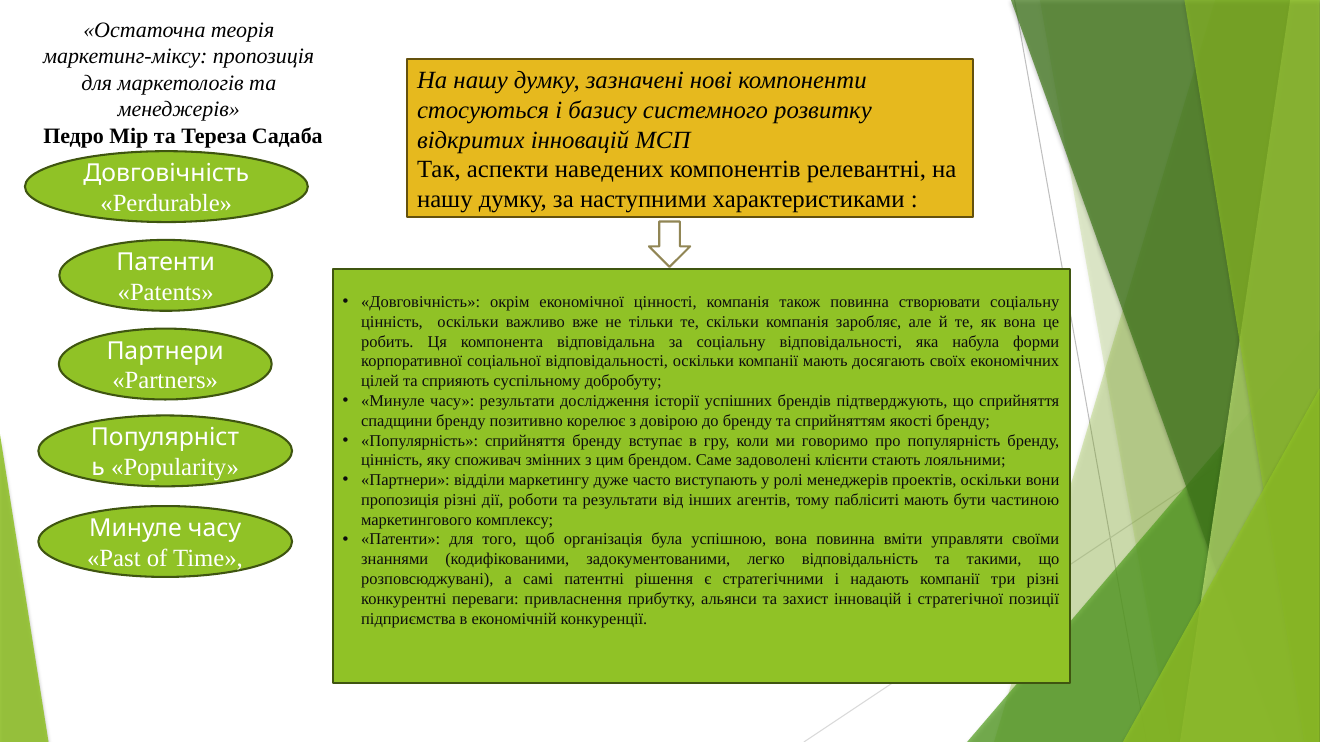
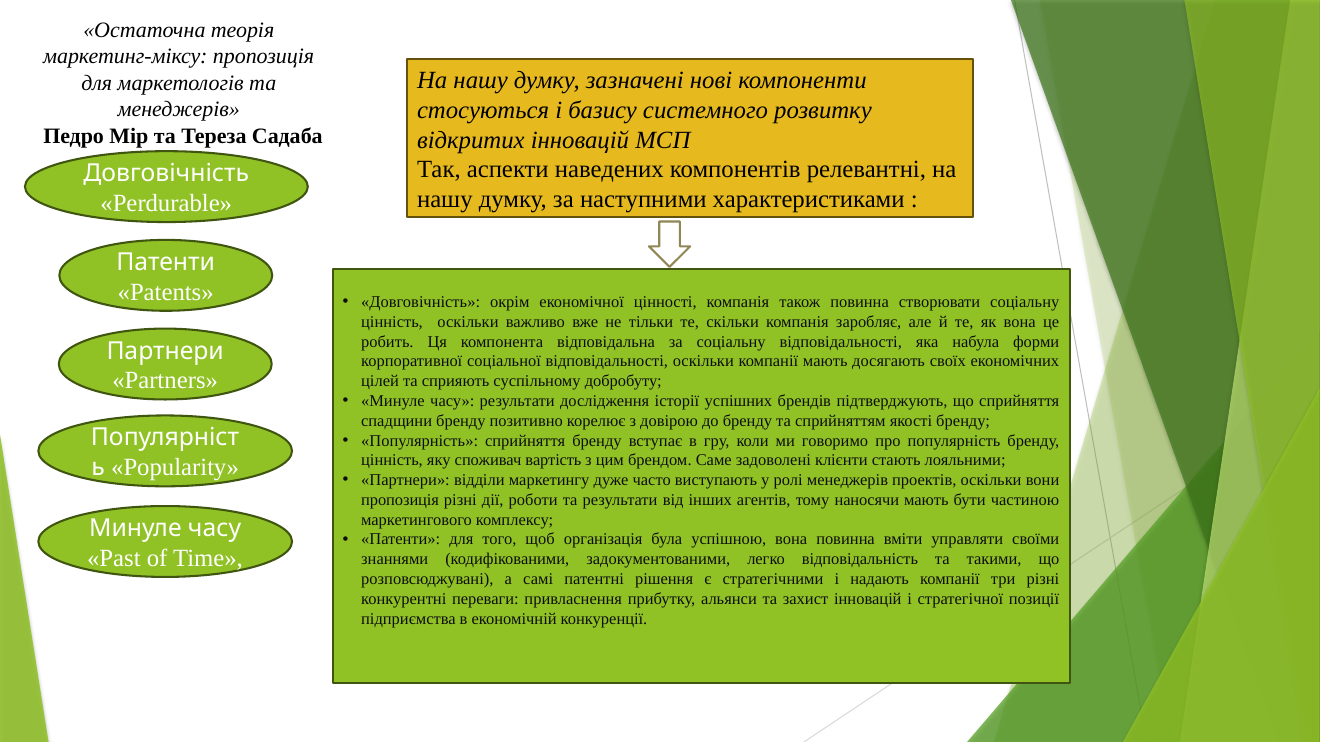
змінних: змінних -> вартість (553, 461)
пабліситі: пабліситі -> наносячи (867, 500)
